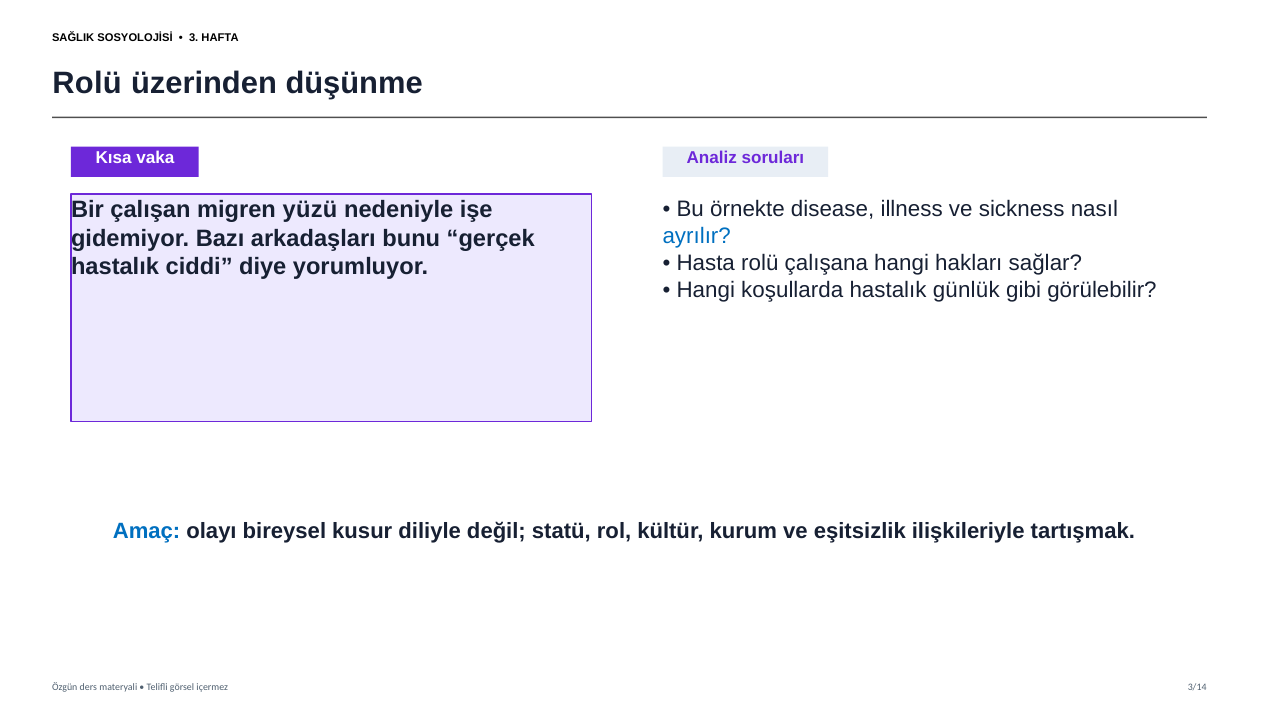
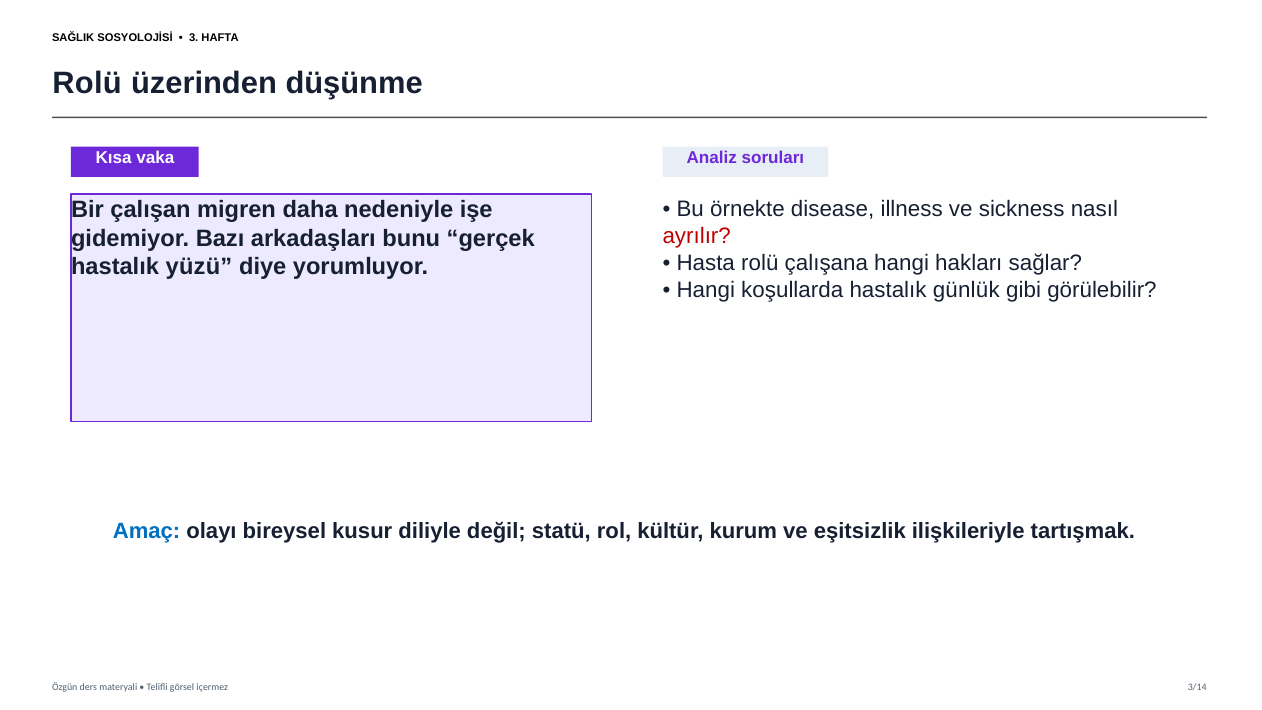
yüzü: yüzü -> daha (310, 210)
ayrılır colour: blue -> red (697, 236)
ciddi: ciddi -> yüzü (199, 267)
